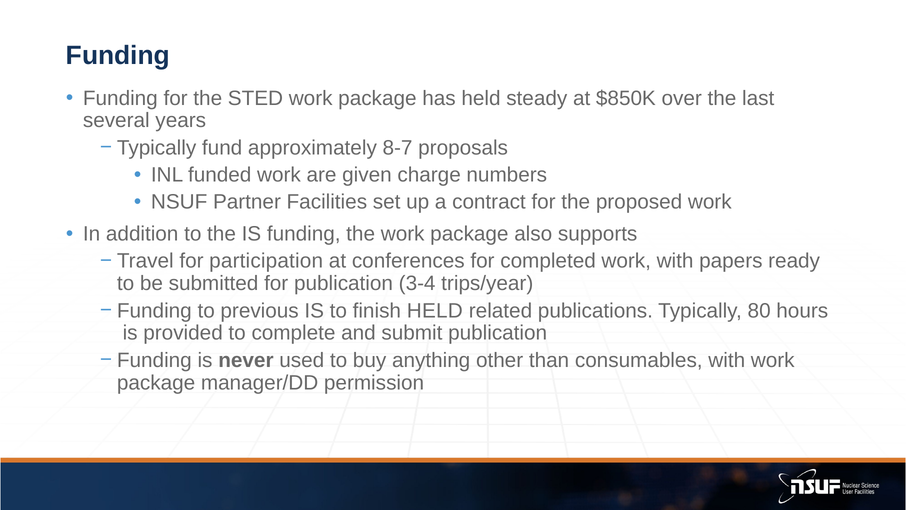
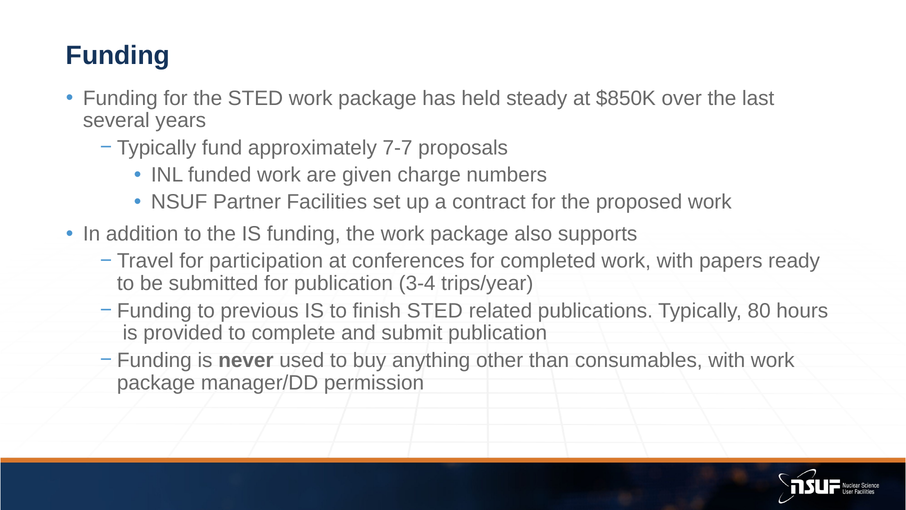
8-7: 8-7 -> 7-7 (398, 148)
finish HELD: HELD -> STED (435, 310)
